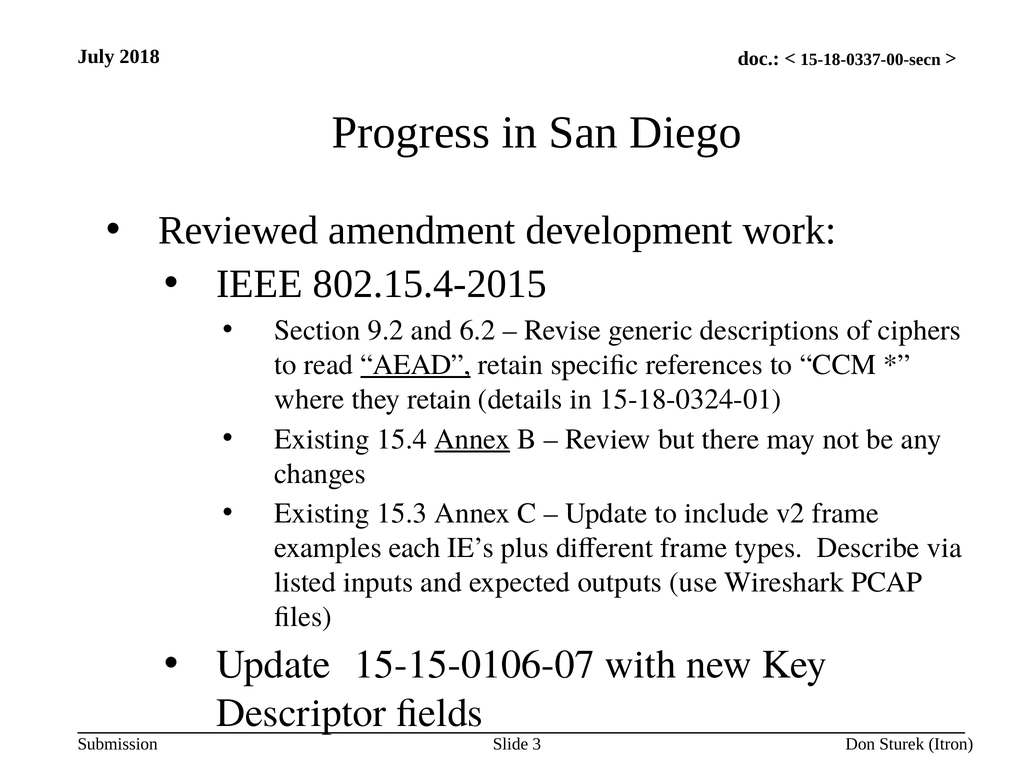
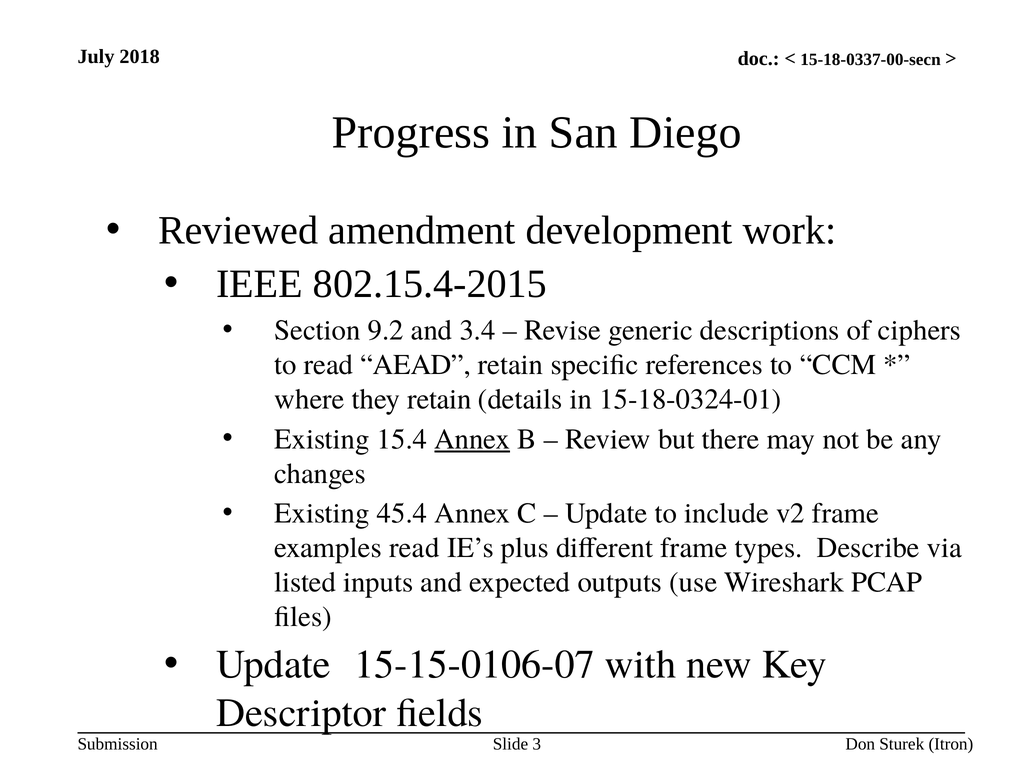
6.2: 6.2 -> 3.4 (478, 330)
AEAD underline: present -> none (416, 364)
15.3: 15.3 -> 45.4 (402, 513)
examples each: each -> read (414, 548)
